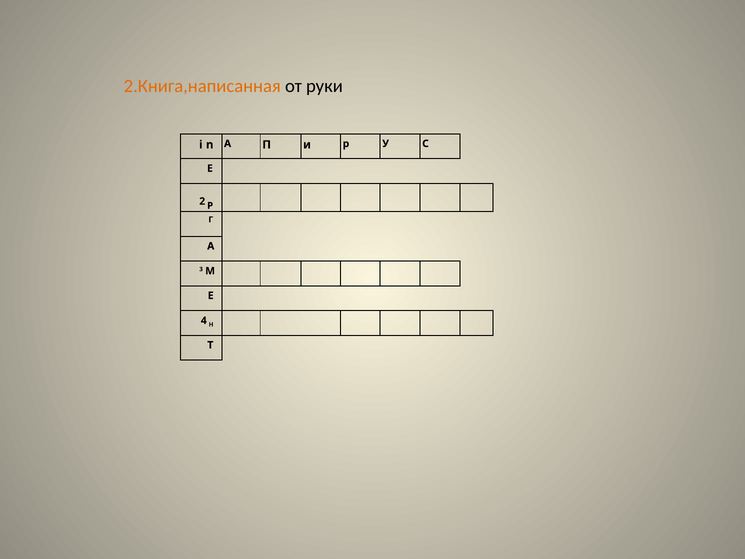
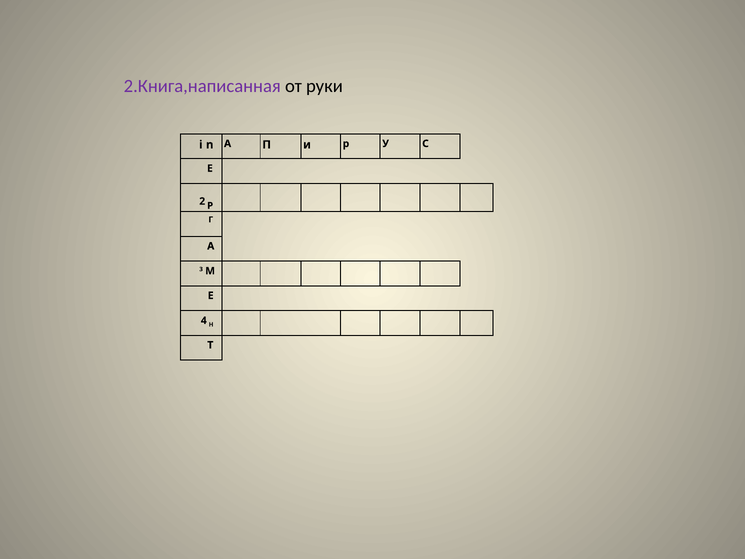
2.Книга,написанная colour: orange -> purple (202, 86)
